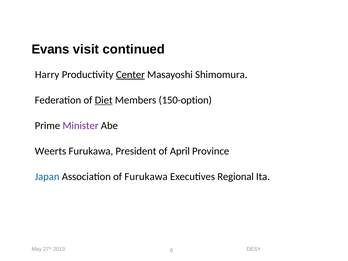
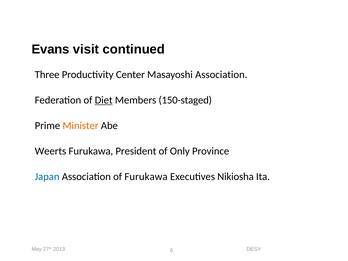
Harry: Harry -> Three (47, 75)
Center underline: present -> none (130, 75)
Masayoshi Shimomura: Shimomura -> Association (221, 75)
150-option: 150-option -> 150-staged (185, 100)
Minister colour: purple -> orange (81, 126)
April: April -> Only (180, 151)
Regional: Regional -> Nikiosha (236, 177)
